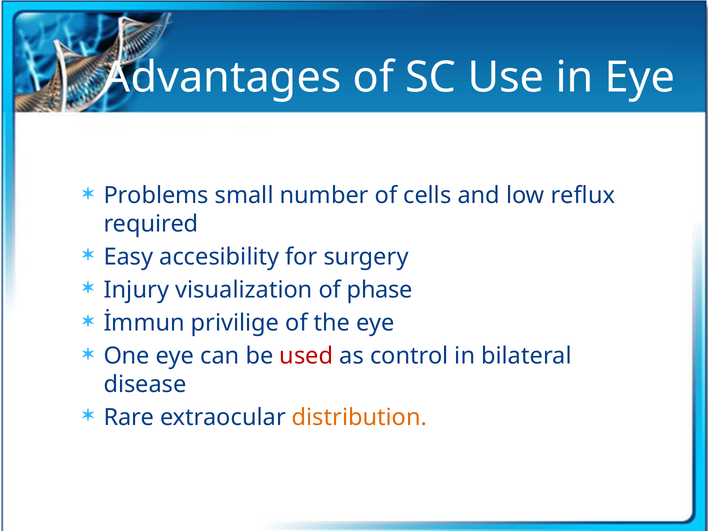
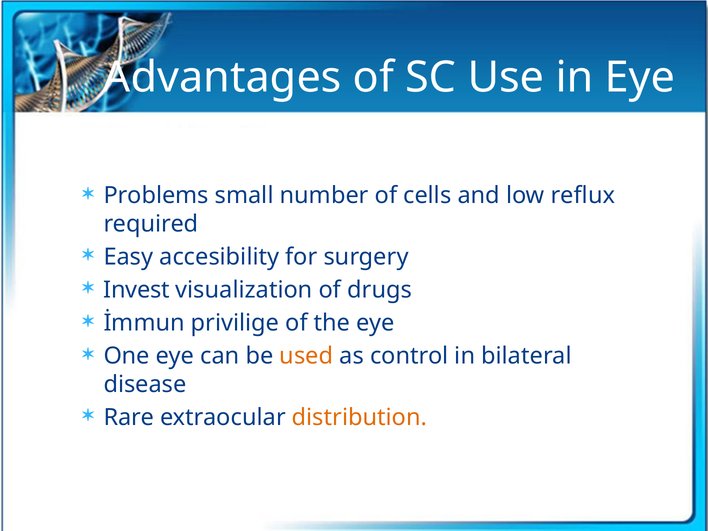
Injury: Injury -> Invest (137, 290)
phase: phase -> drugs (380, 290)
used colour: red -> orange (306, 356)
